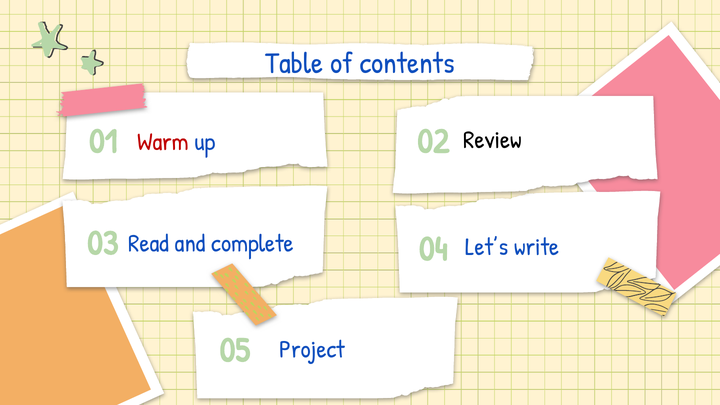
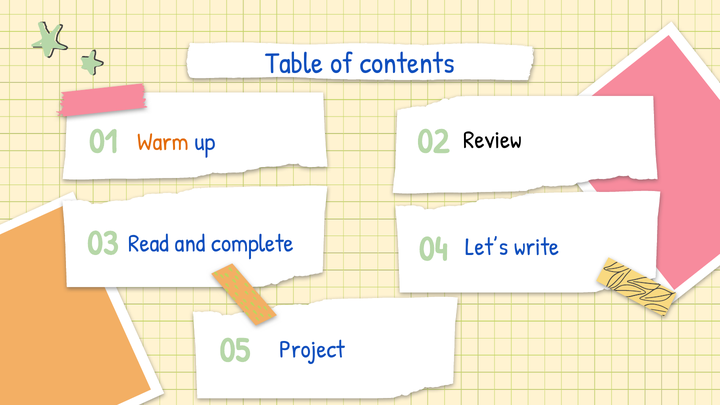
Warm colour: red -> orange (163, 142)
